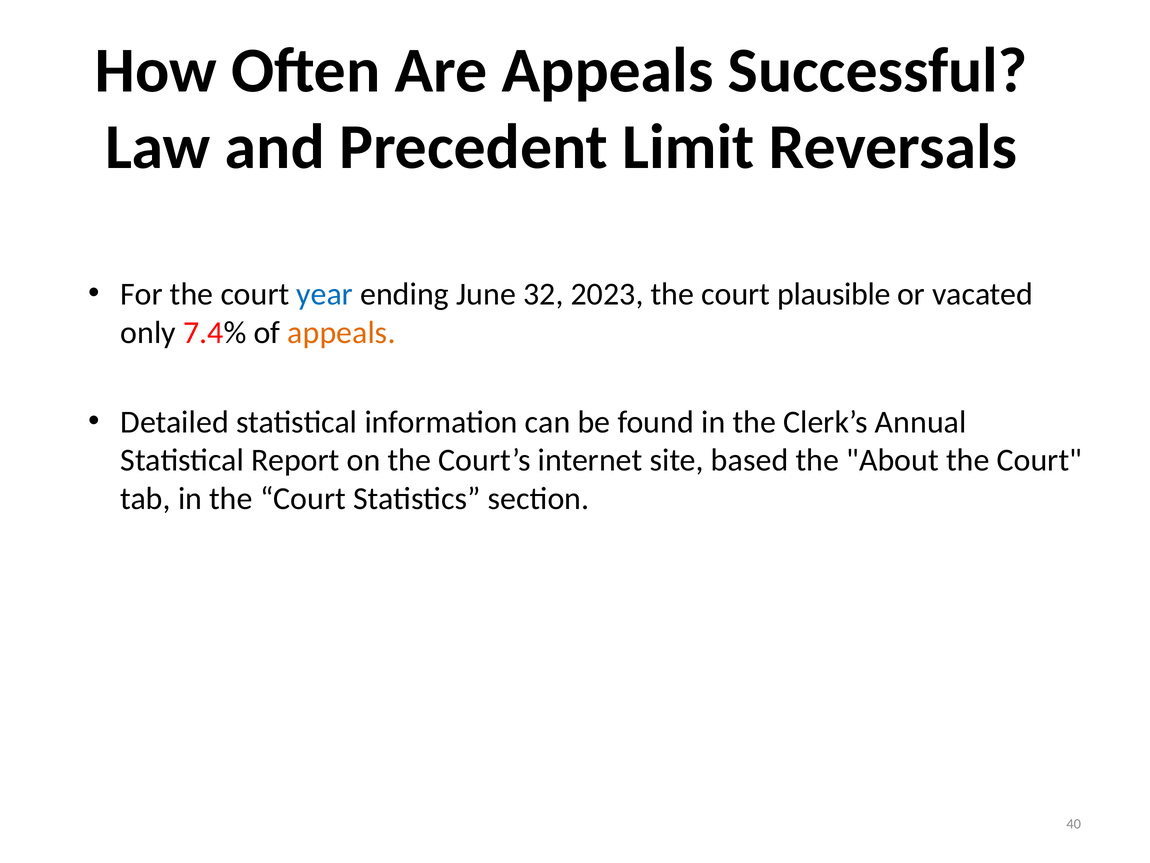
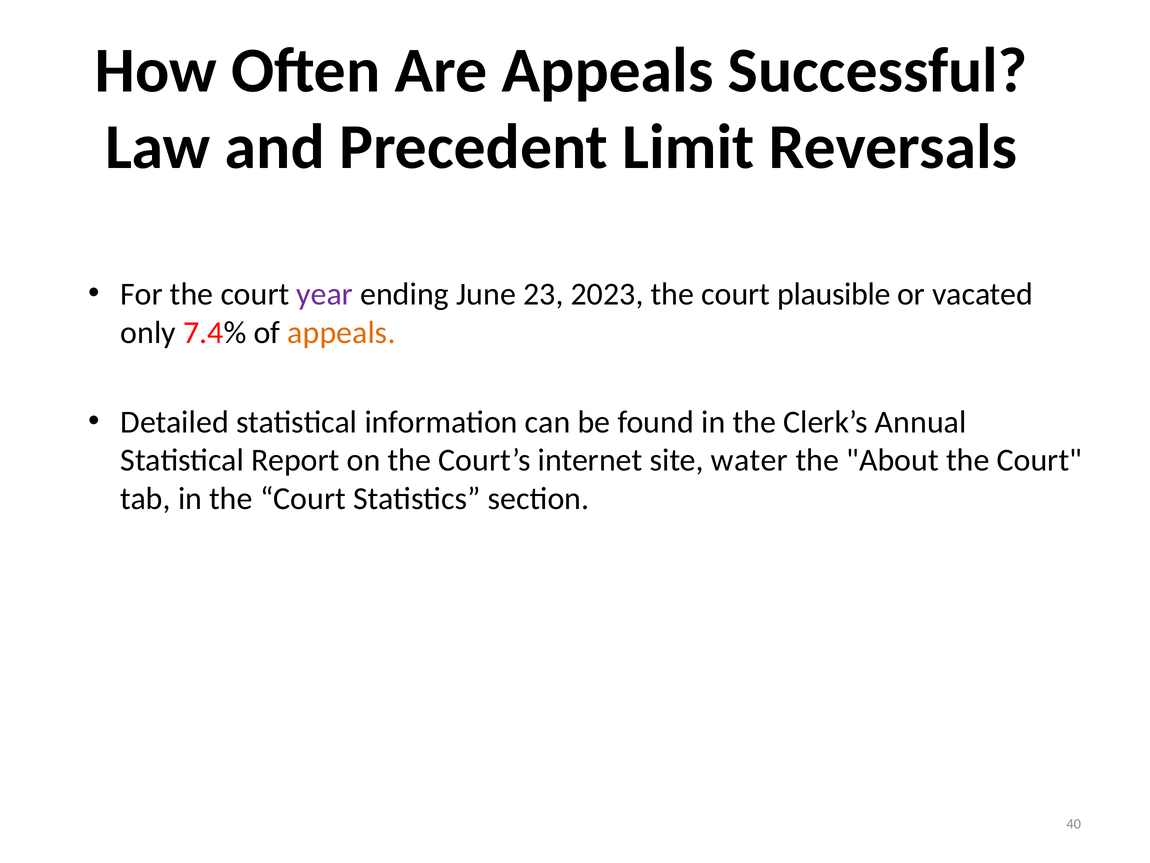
year colour: blue -> purple (325, 294)
32: 32 -> 23 (543, 294)
based: based -> water (750, 460)
